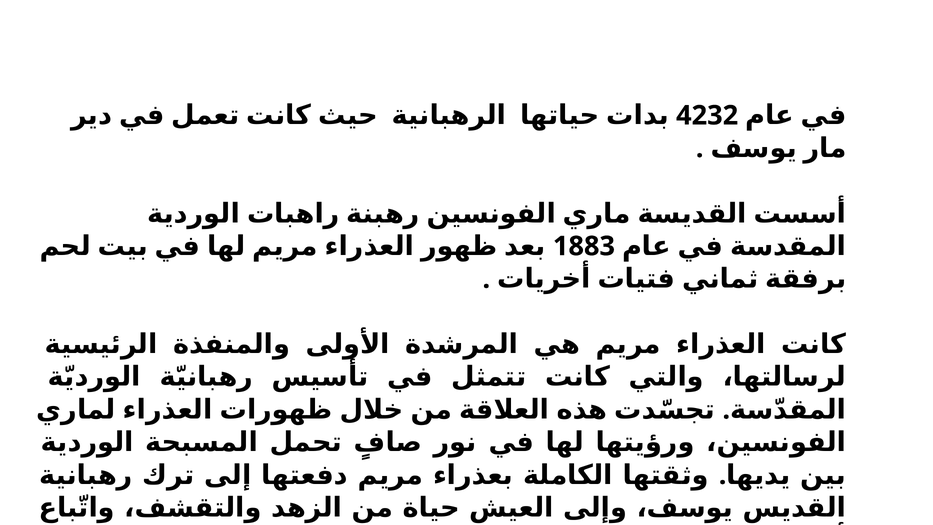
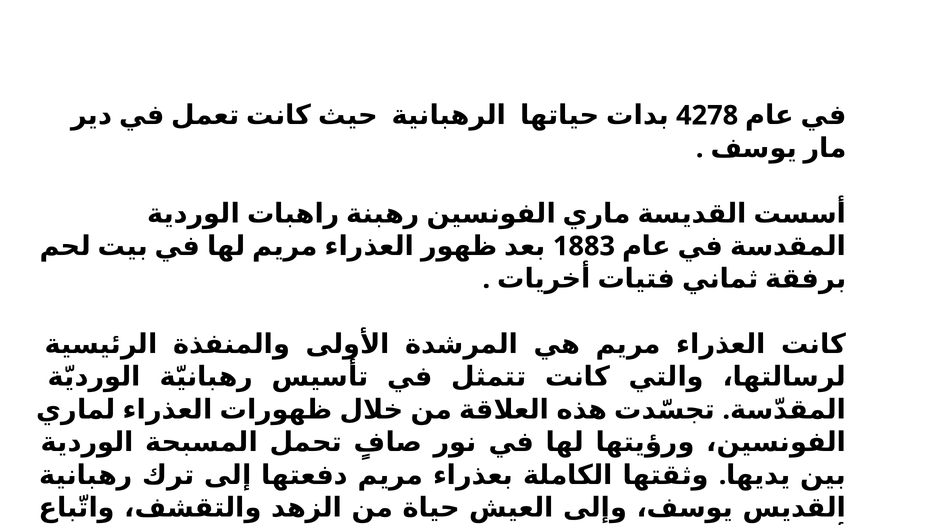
4232: 4232 -> 4278 (707, 115)
